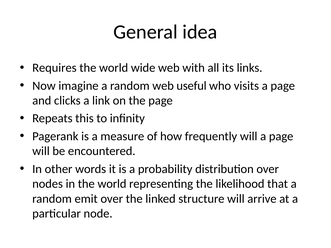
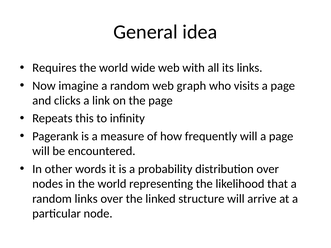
useful: useful -> graph (191, 86)
random emit: emit -> links (86, 199)
